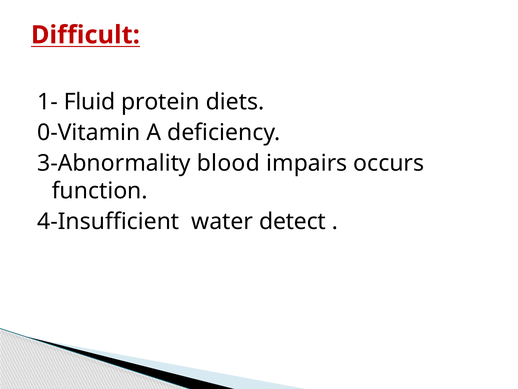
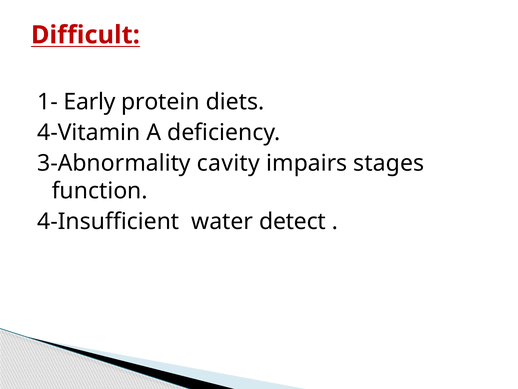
Fluid: Fluid -> Early (90, 102)
0-Vitamin: 0-Vitamin -> 4-Vitamin (89, 132)
blood: blood -> cavity (228, 163)
occurs: occurs -> stages (389, 163)
